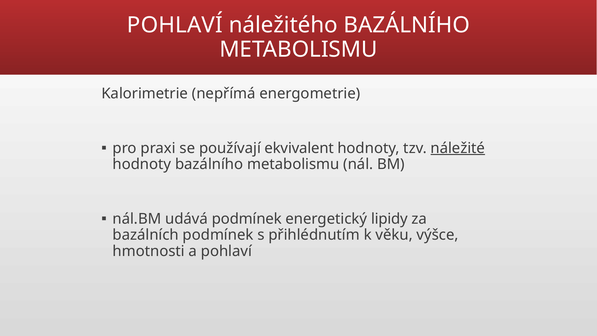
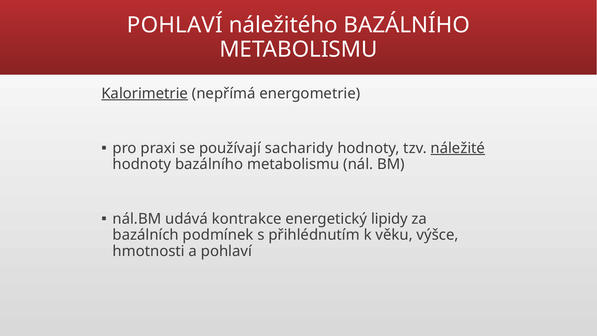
Kalorimetrie underline: none -> present (145, 93)
ekvivalent: ekvivalent -> sacharidy (299, 148)
udává podmínek: podmínek -> kontrakce (247, 219)
